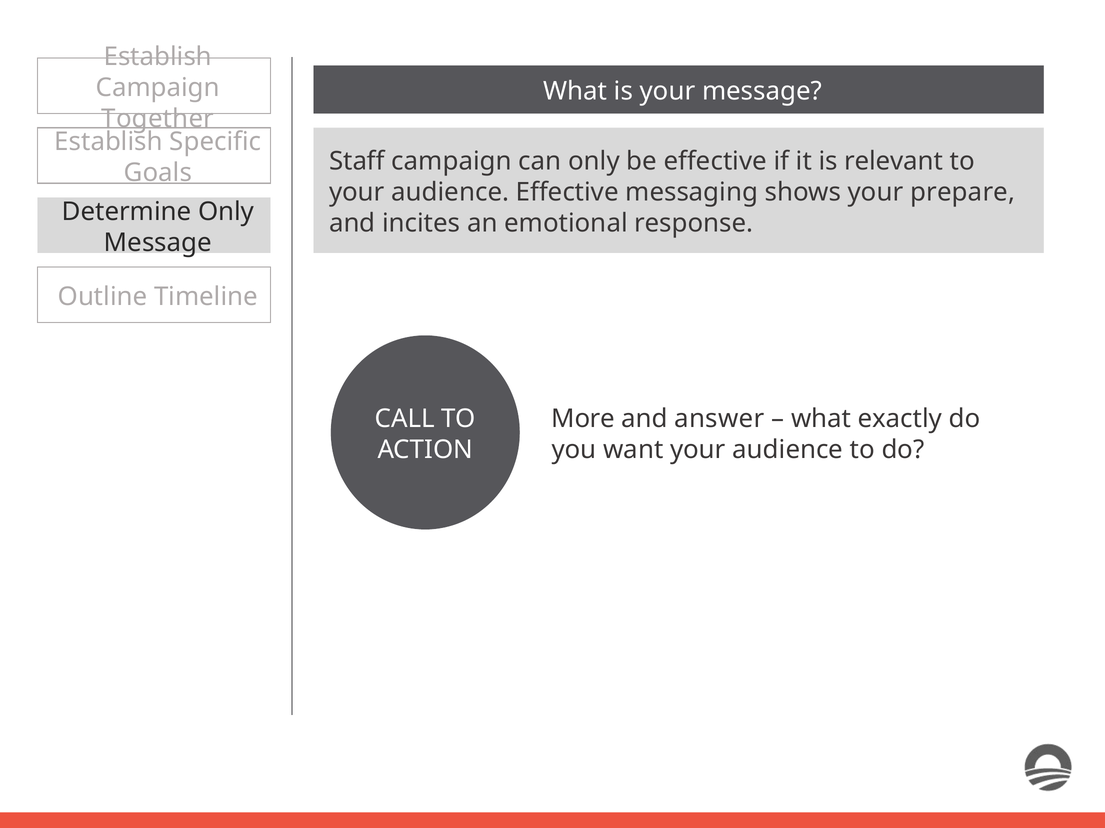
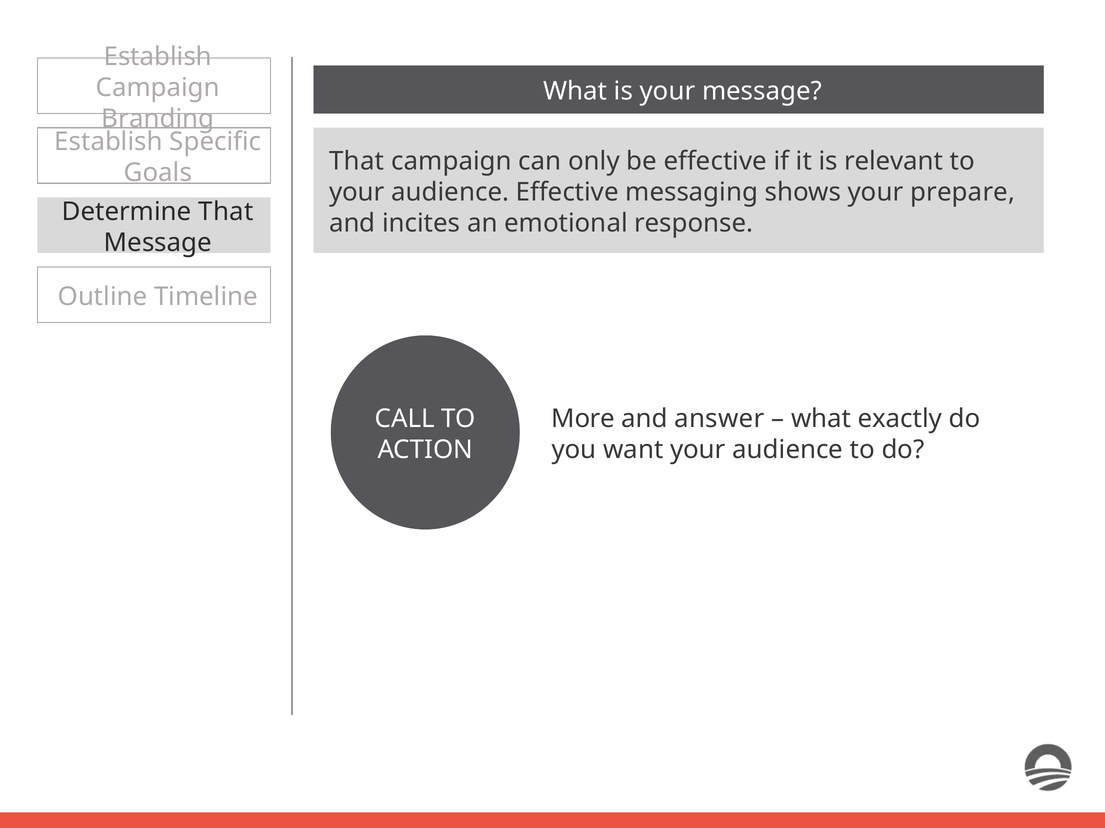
Together: Together -> Branding (158, 119)
Staff: Staff -> That (357, 161)
Determine Only: Only -> That (226, 212)
